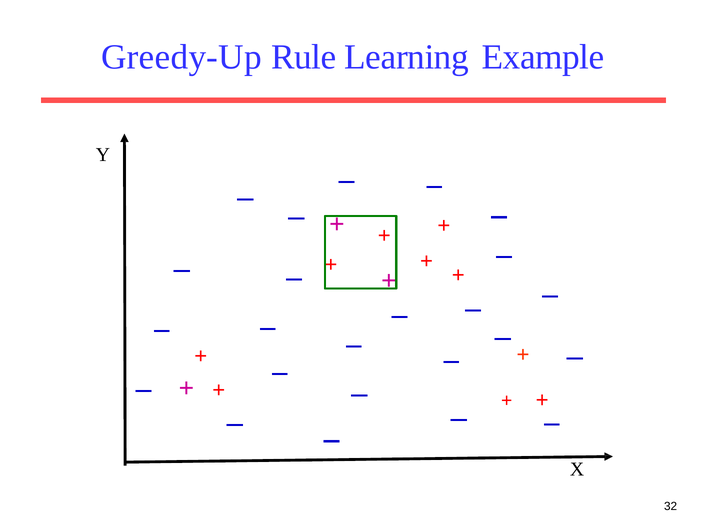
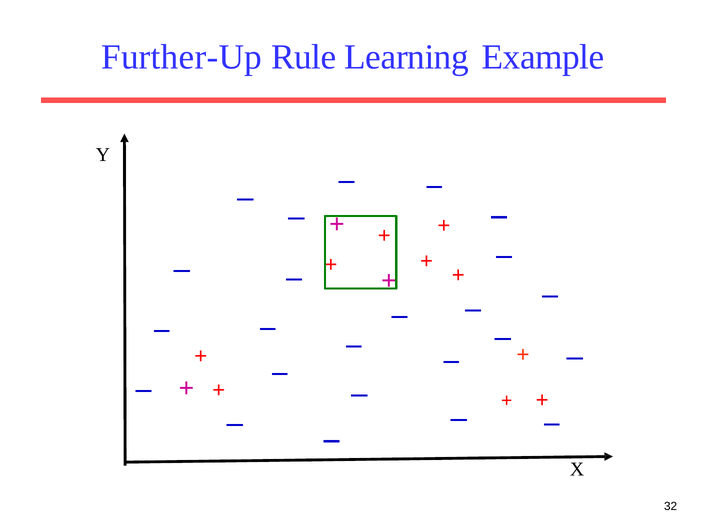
Greedy-Up: Greedy-Up -> Further-Up (182, 57)
